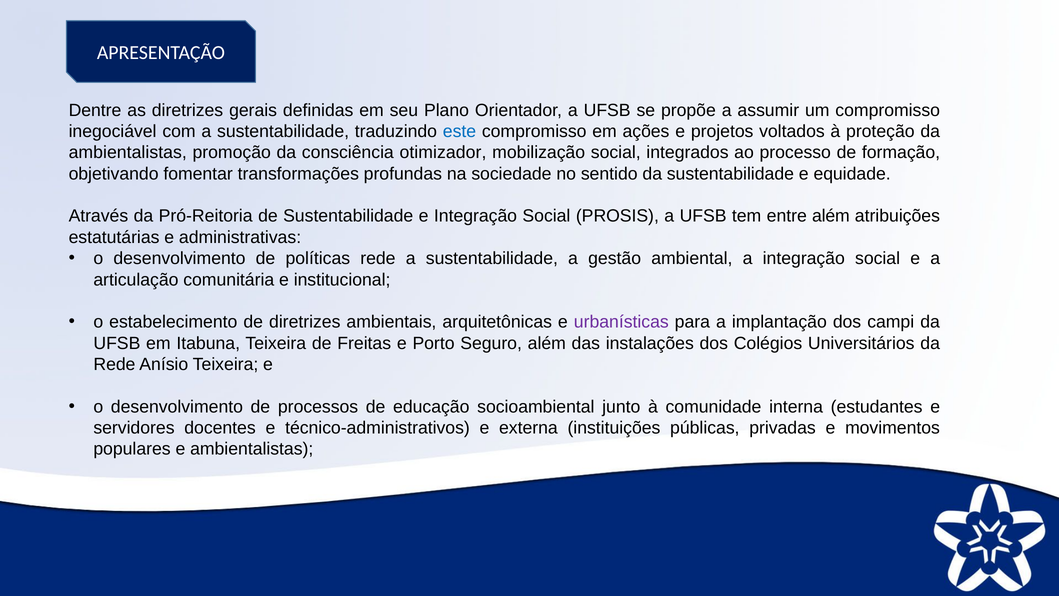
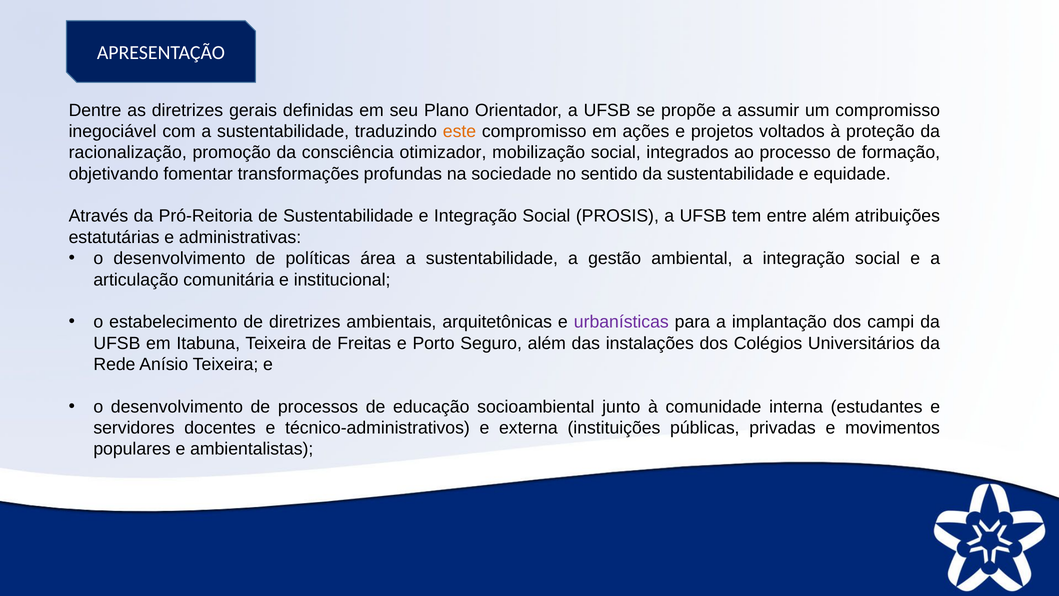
este colour: blue -> orange (459, 131)
ambientalistas: ambientalistas -> racionalização (128, 153)
políticas rede: rede -> área (378, 258)
